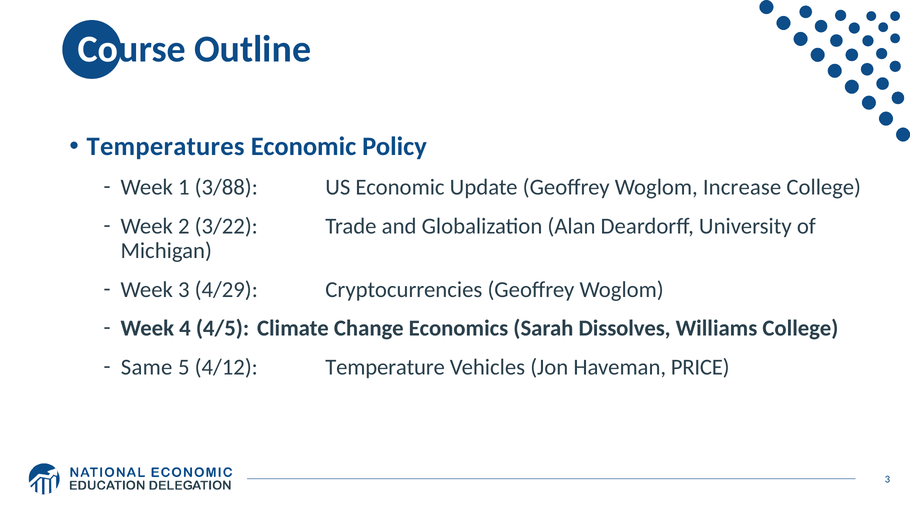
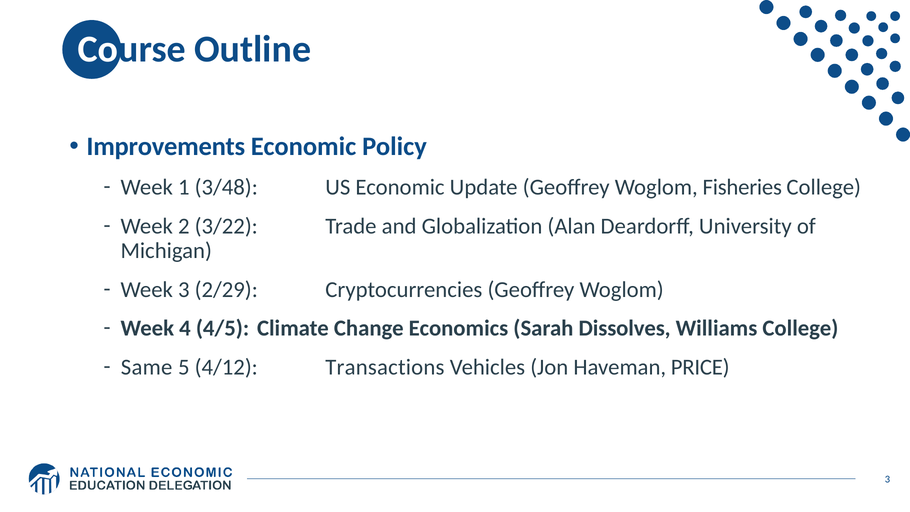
Temperatures: Temperatures -> Improvements (166, 147)
3/88: 3/88 -> 3/48 (226, 187)
Increase: Increase -> Fisheries (742, 187)
4/29: 4/29 -> 2/29 (226, 290)
Temperature: Temperature -> Transactions (385, 367)
